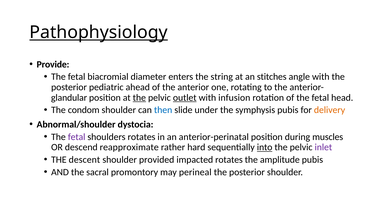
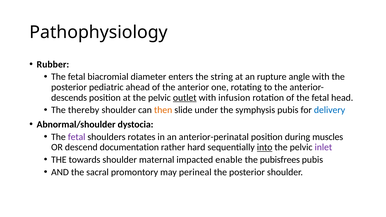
Pathophysiology underline: present -> none (99, 32)
Provide: Provide -> Rubber (53, 64)
stitches: stitches -> rupture (272, 77)
glandular: glandular -> descends (69, 98)
the underline: present -> none (139, 98)
condom: condom -> thereby (84, 110)
then colour: blue -> orange (163, 110)
delivery colour: orange -> blue (330, 110)
reapproximate: reapproximate -> documentation (129, 147)
descent: descent -> towards (85, 160)
provided: provided -> maternal (157, 160)
impacted rotates: rotates -> enable (229, 160)
amplitude: amplitude -> pubisfrees (280, 160)
